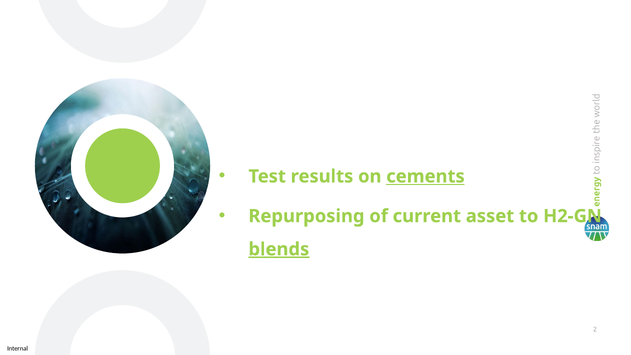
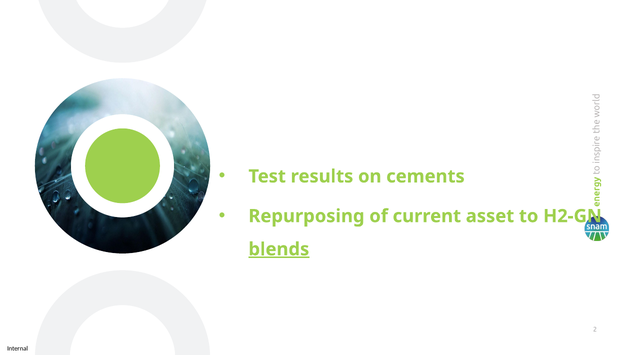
cements underline: present -> none (425, 176)
